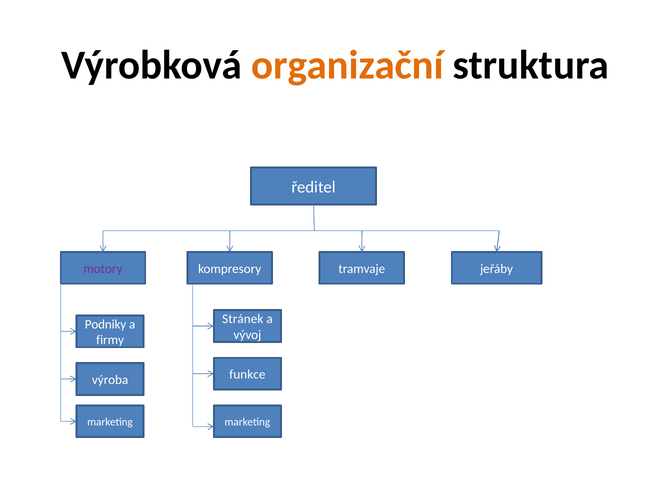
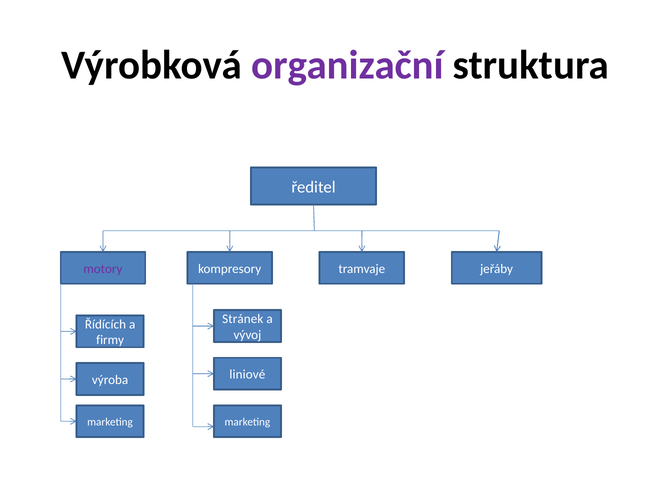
organizační colour: orange -> purple (347, 65)
Podniky: Podniky -> Řídících (105, 324)
funkce: funkce -> liniové (247, 374)
